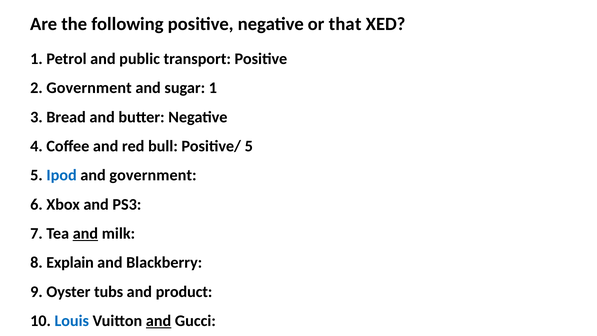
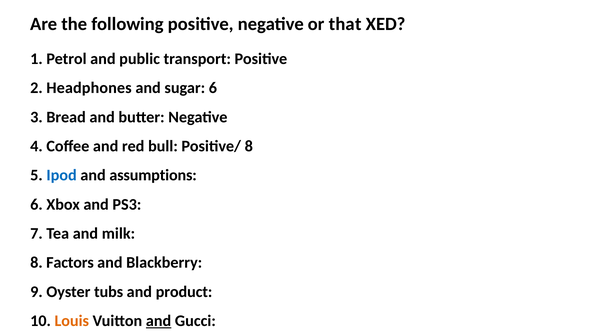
2 Government: Government -> Headphones (89, 88)
sugar 1: 1 -> 6 (213, 88)
Positive/ 5: 5 -> 8 (249, 146)
and government: government -> assumptions (153, 175)
and underline: present -> none (85, 233)
Explain: Explain -> Factors (70, 262)
Louis colour: blue -> orange (72, 321)
